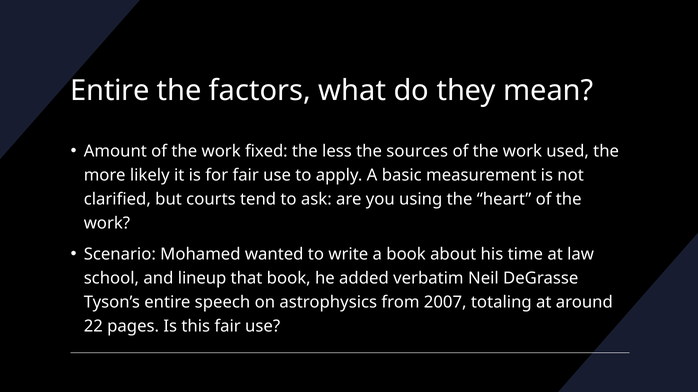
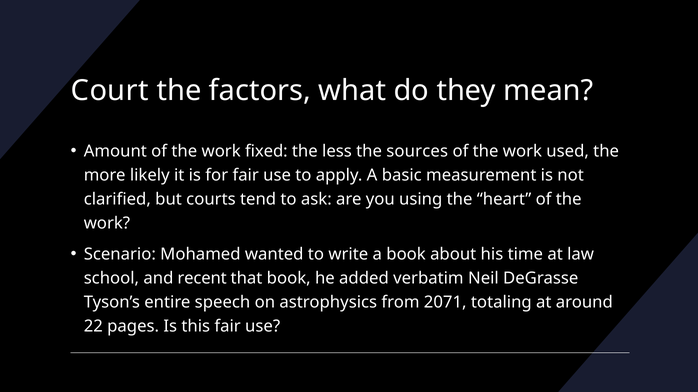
Entire: Entire -> Court (110, 91)
lineup: lineup -> recent (202, 279)
2007: 2007 -> 2071 (445, 303)
